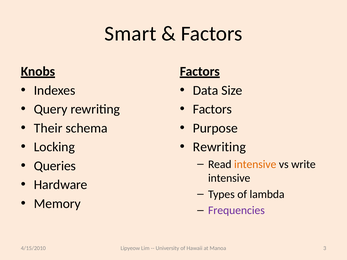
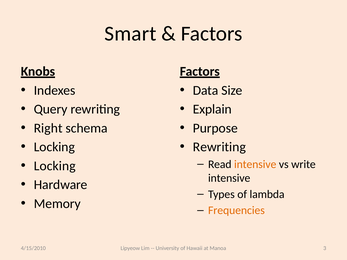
Factors: Factors -> Explain (212, 109)
Their: Their -> Right (48, 128)
Queries: Queries -> Locking (55, 166)
Frequencies colour: purple -> orange (236, 211)
